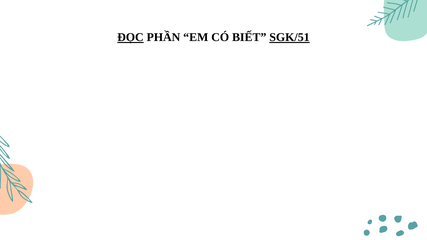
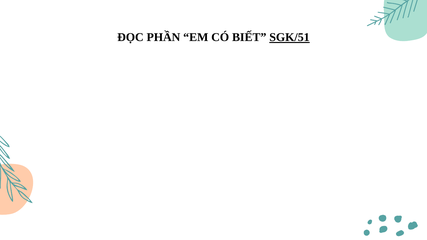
ĐỌC underline: present -> none (130, 37)
